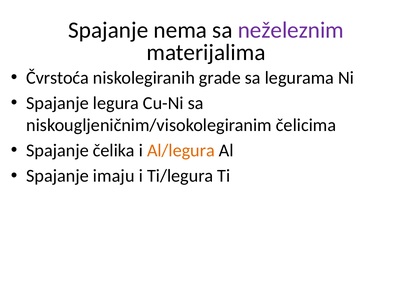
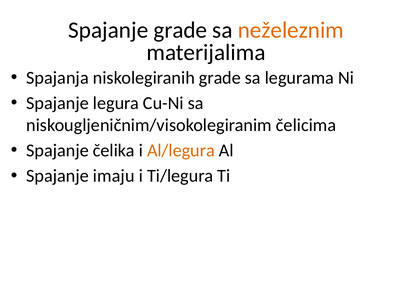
Spajanje nema: nema -> grade (180, 30)
neželeznim colour: purple -> orange (291, 30)
Čvrstoća: Čvrstoća -> Spajanja (57, 78)
